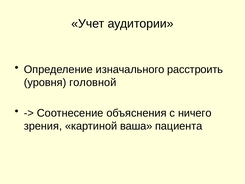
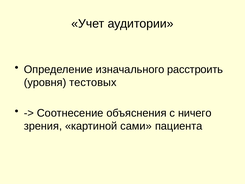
головной: головной -> тестовых (93, 82)
ваша: ваша -> сами (136, 126)
